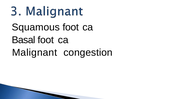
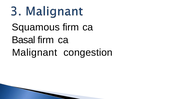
foot: foot -> firm (71, 27)
foot: foot -> firm (46, 40)
